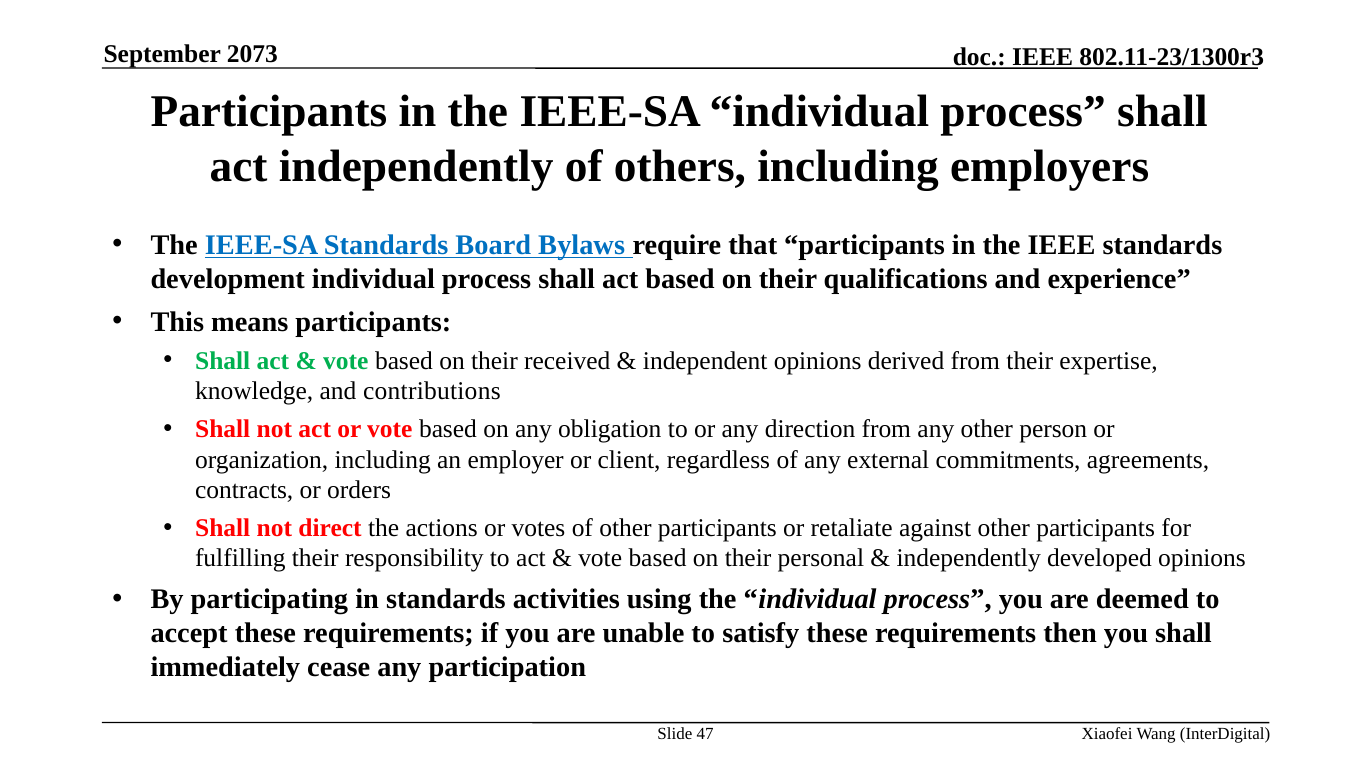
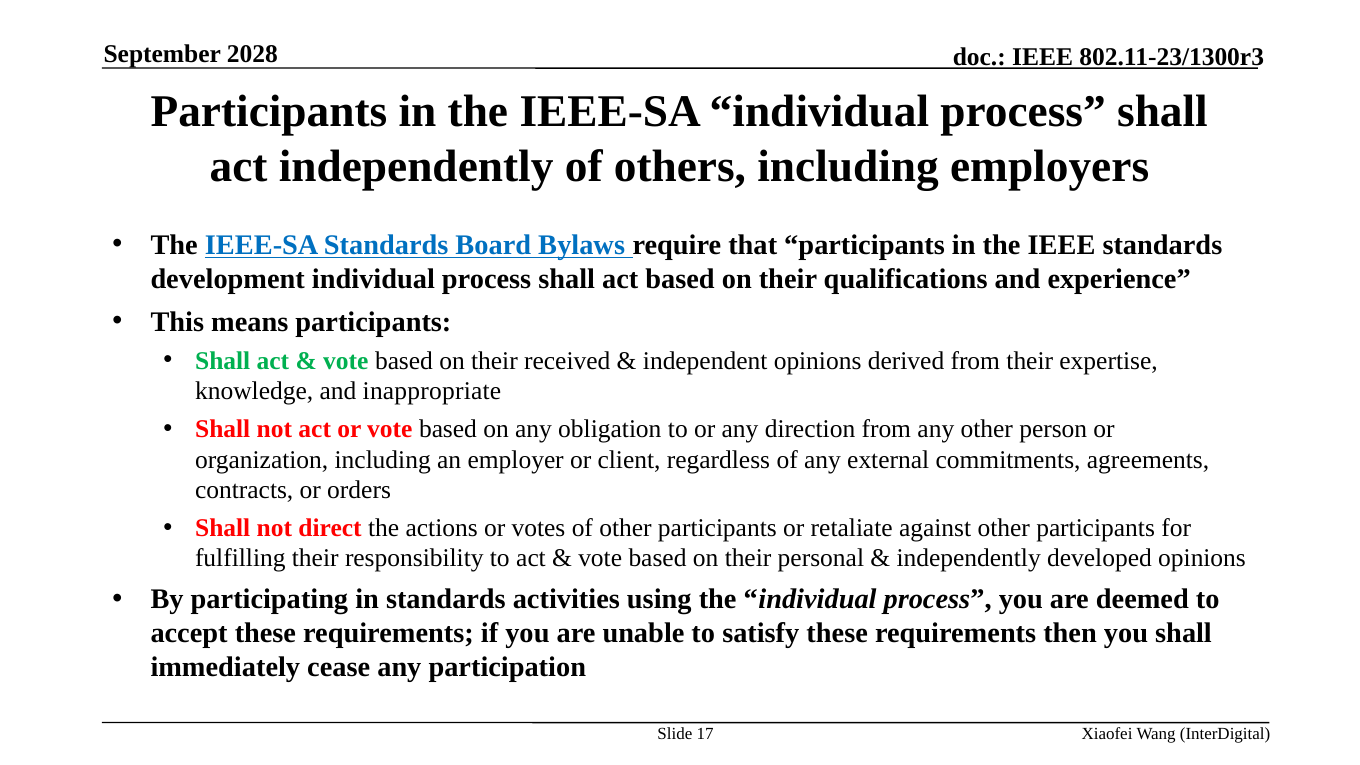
2073: 2073 -> 2028 (252, 54)
contributions: contributions -> inappropriate (432, 391)
47: 47 -> 17 (705, 734)
